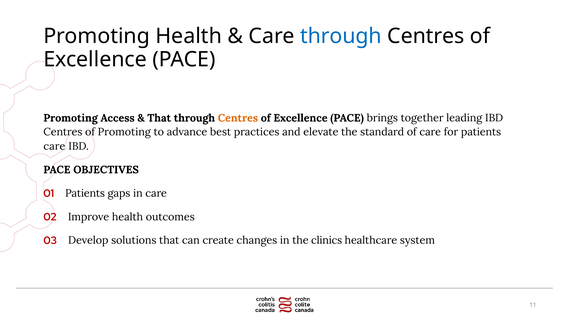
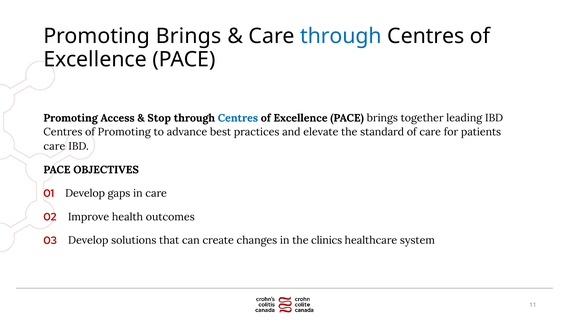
Promoting Health: Health -> Brings (189, 36)
That: That -> Stop (159, 118)
Centres colour: orange -> blue (238, 118)
01 Patients: Patients -> Develop (85, 193)
